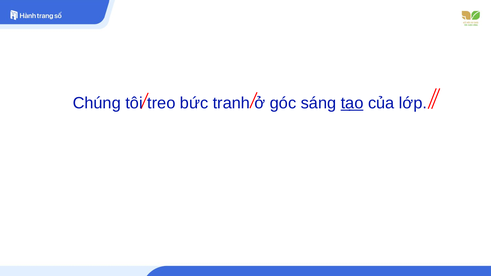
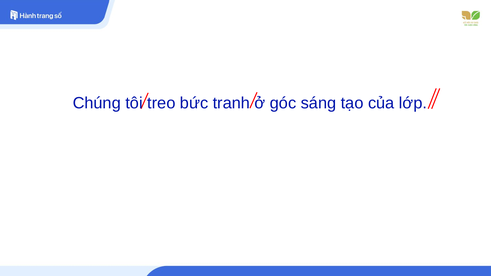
tạo underline: present -> none (352, 103)
